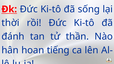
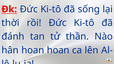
hoan tiếng: tiếng -> hoan (58, 50)
